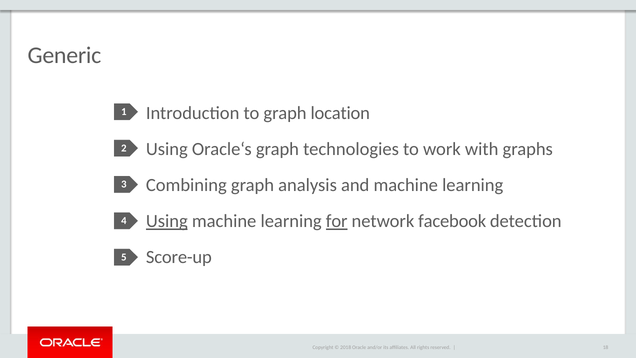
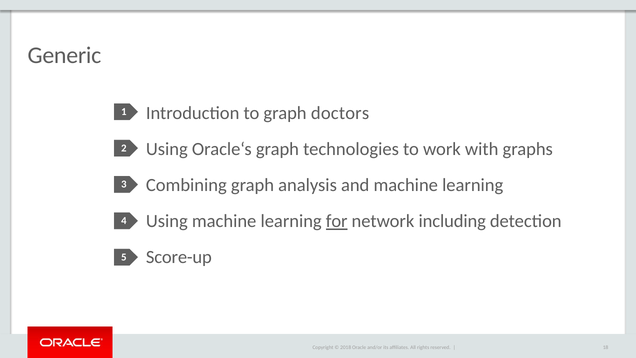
location: location -> doctors (340, 113)
Using underline: present -> none (167, 221)
facebook: facebook -> including (452, 221)
